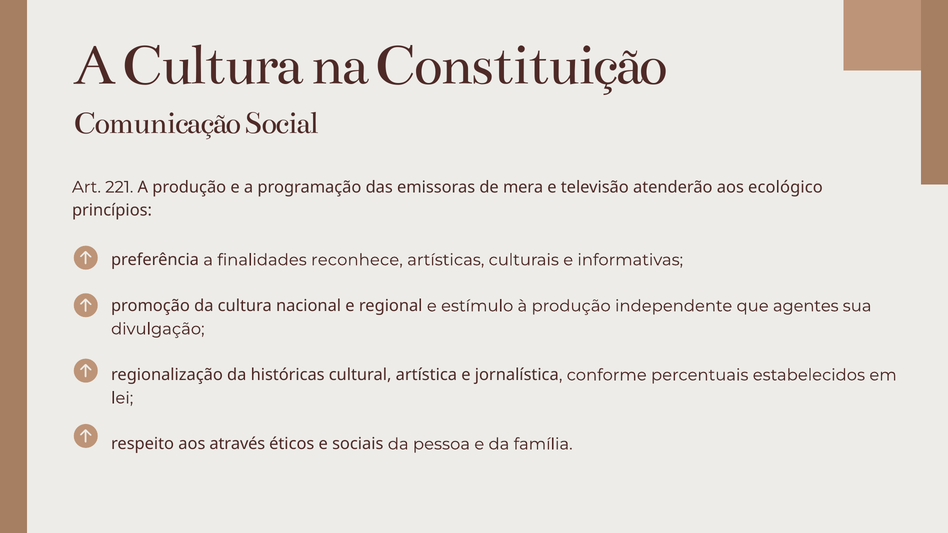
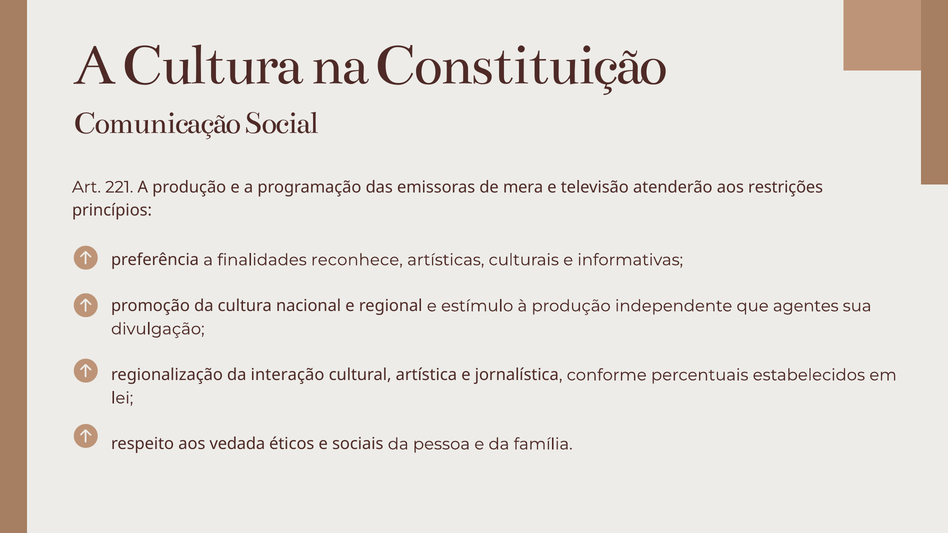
ecológico: ecológico -> restrições (786, 187)
históricas: históricas -> interação (288, 375)
através: através -> vedada (237, 444)
